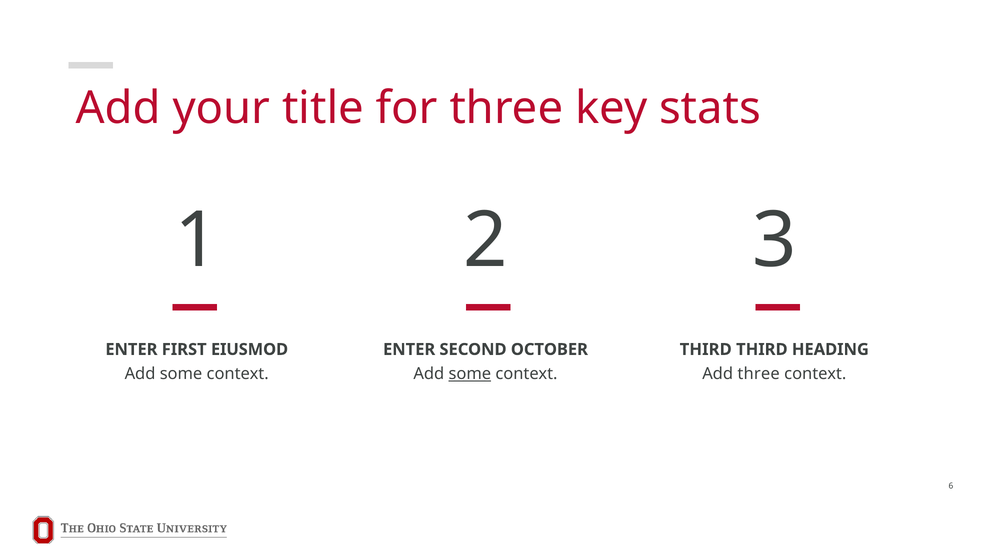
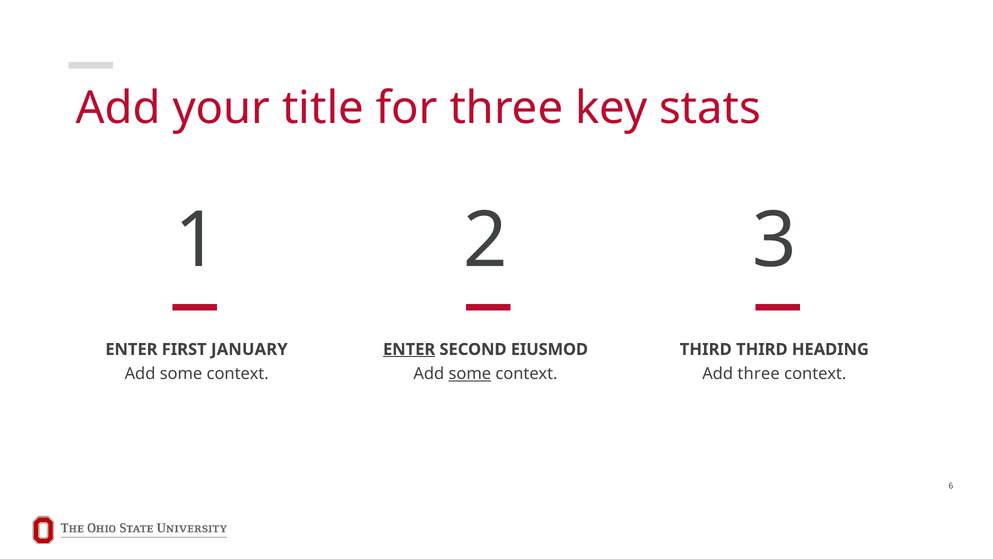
EIUSMOD: EIUSMOD -> JANUARY (249, 349)
ENTER underline: none -> present (409, 349)
OCTOBER: OCTOBER -> EIUSMOD (549, 349)
